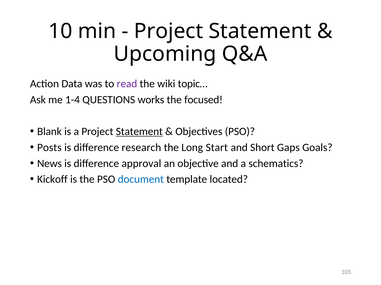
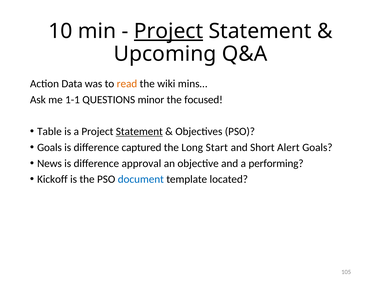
Project underline: none -> present (169, 31)
read colour: purple -> orange (127, 84)
topic…: topic… -> mins… (193, 84)
1-4: 1-4 -> 1-1 (73, 100)
works: works -> minor (151, 100)
Blank: Blank -> Table (49, 132)
Posts: Posts -> Goals (49, 148)
research: research -> captured (141, 148)
Gaps: Gaps -> Alert (288, 148)
schematics: schematics -> performing (276, 164)
